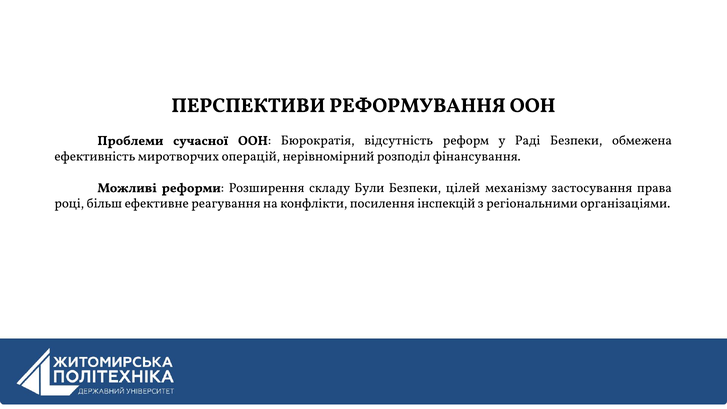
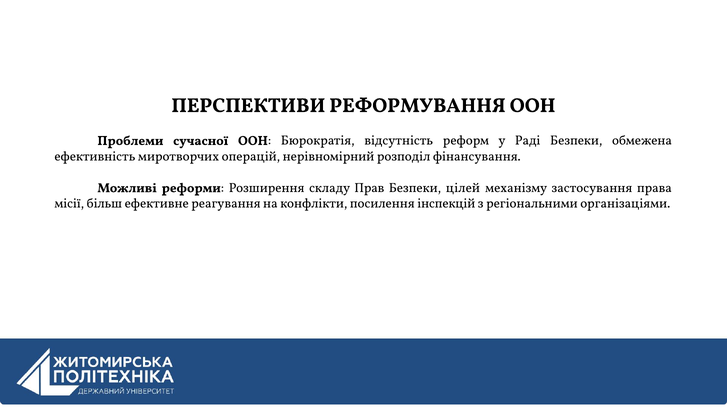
Були: Були -> Прав (369, 188)
році: році -> місії (69, 204)
